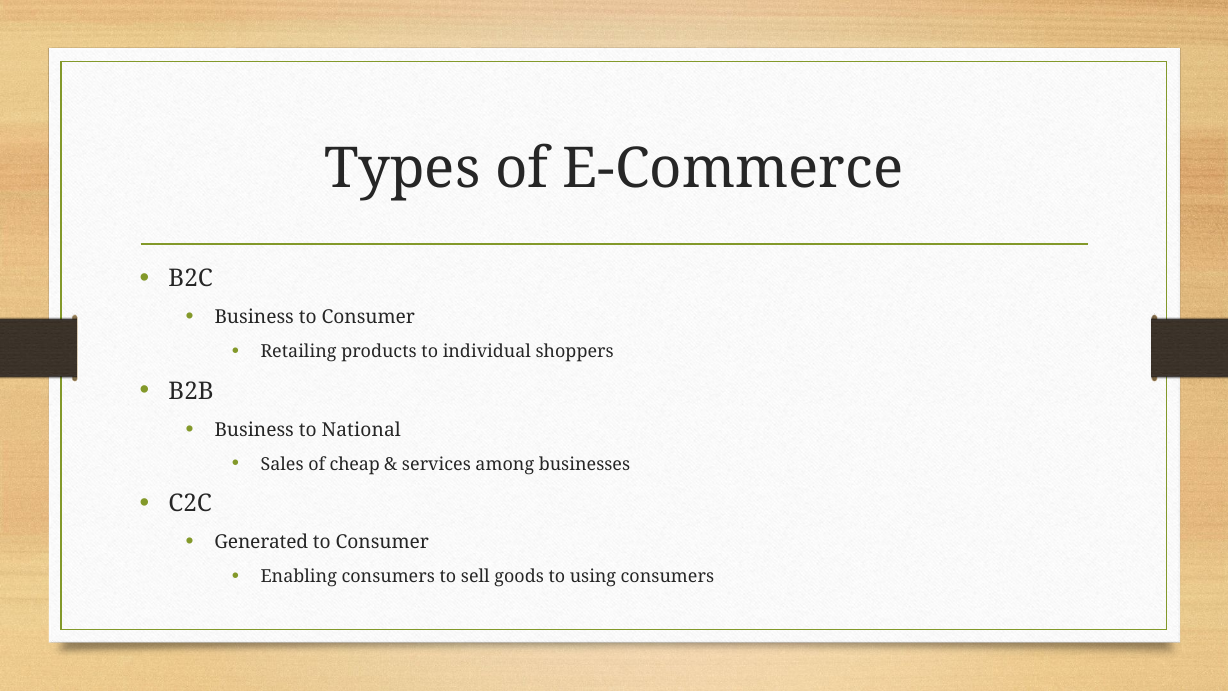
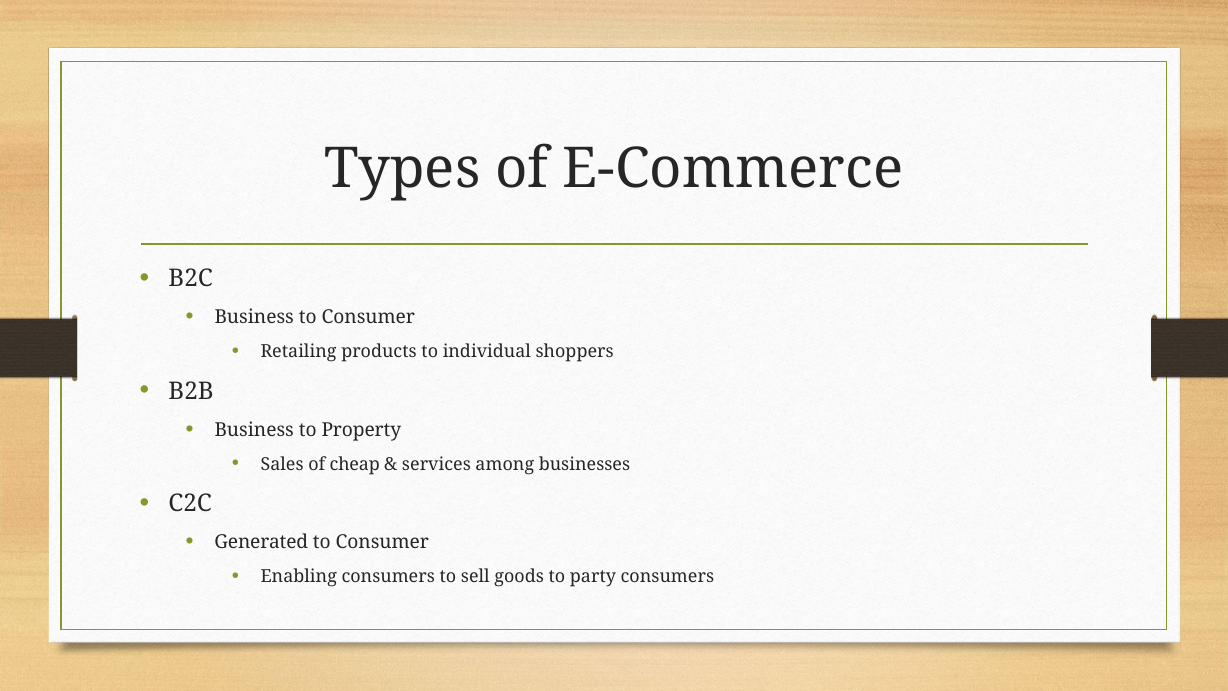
National: National -> Property (361, 430)
using: using -> party (593, 577)
